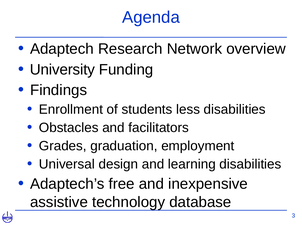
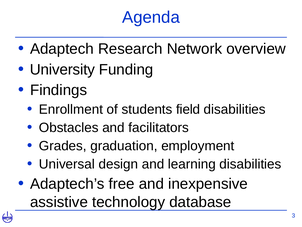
less: less -> field (188, 109)
